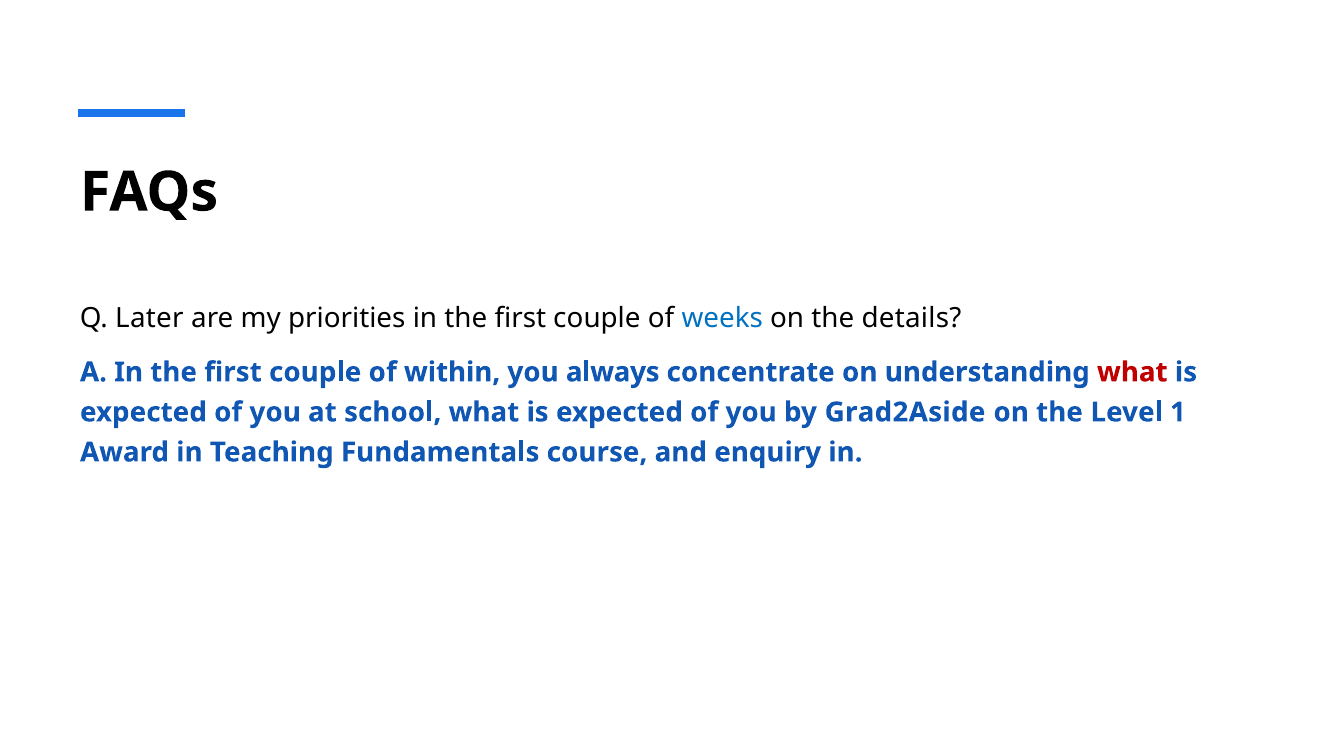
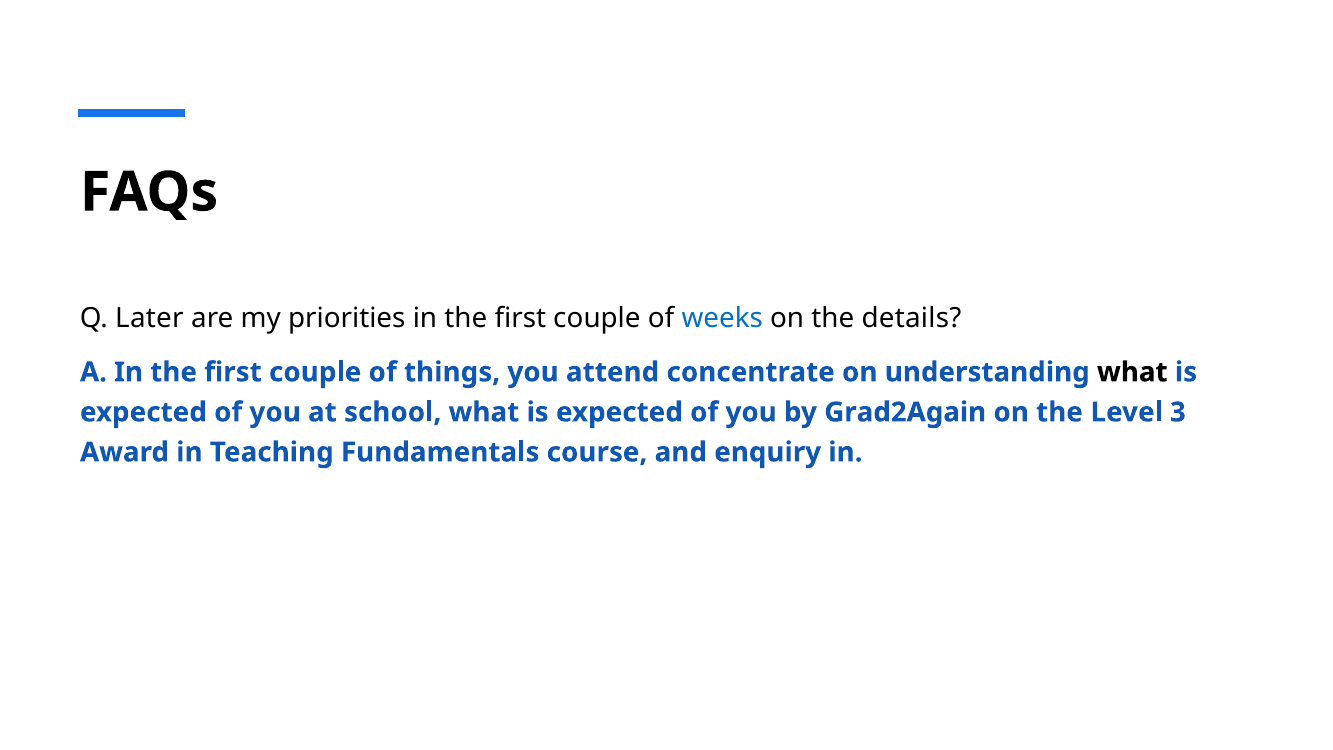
within: within -> things (452, 372)
always: always -> attend (613, 372)
what colour: red -> black (1132, 372)
Grad2Aside: Grad2Aside -> Grad2Again (905, 412)
1: 1 -> 3 (1178, 412)
